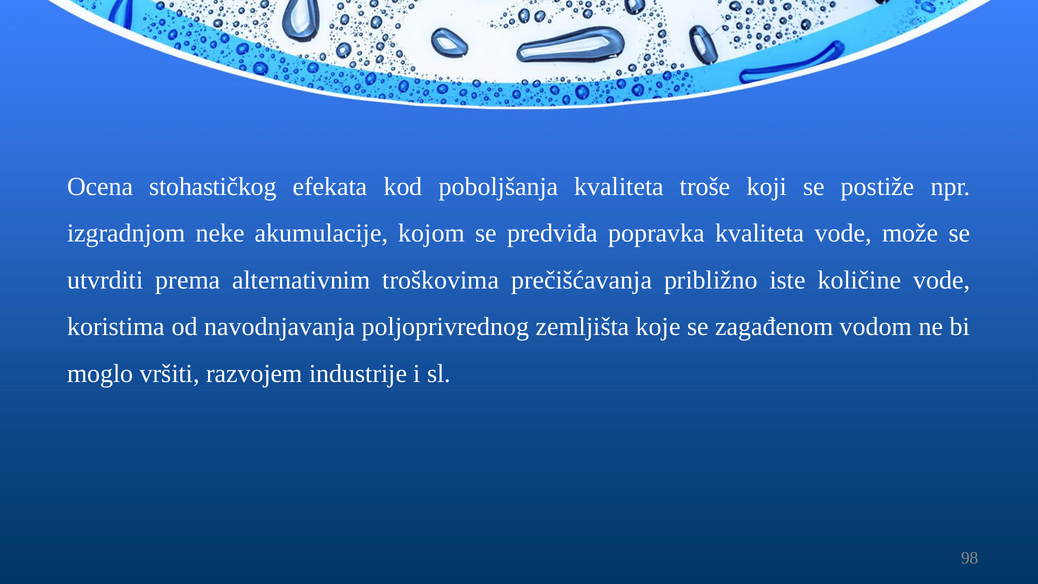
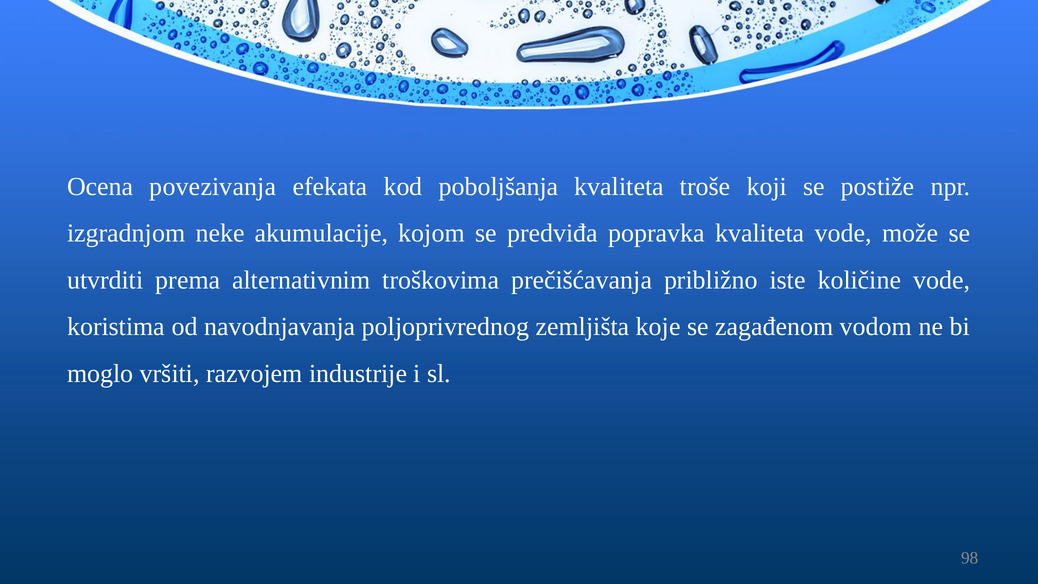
stohastičkog: stohastičkog -> povezivanja (213, 187)
